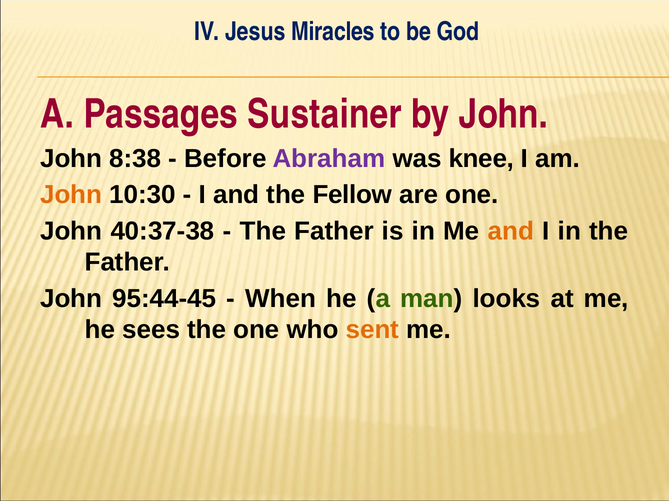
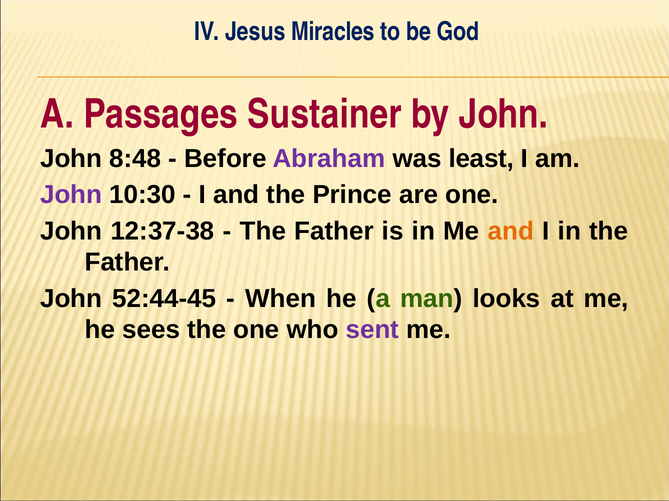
8:38: 8:38 -> 8:48 (135, 159)
knee: knee -> least (481, 159)
John colour: orange -> purple (71, 195)
Fellow: Fellow -> Prince (352, 195)
40:37-38: 40:37-38 -> 12:37-38 (162, 231)
95:44-45: 95:44-45 -> 52:44-45 (164, 299)
sent colour: orange -> purple (372, 330)
